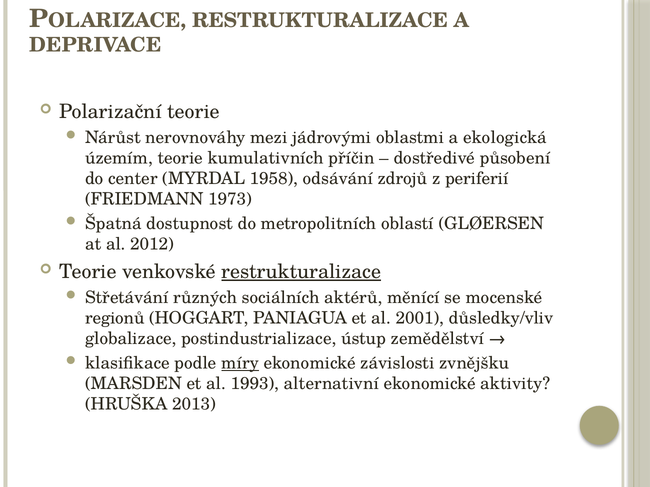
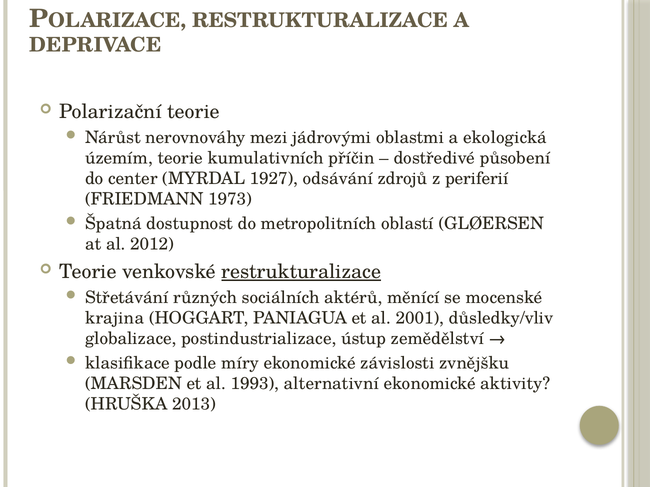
1958: 1958 -> 1927 (274, 179)
regionů: regionů -> krajina (115, 318)
míry underline: present -> none (240, 363)
